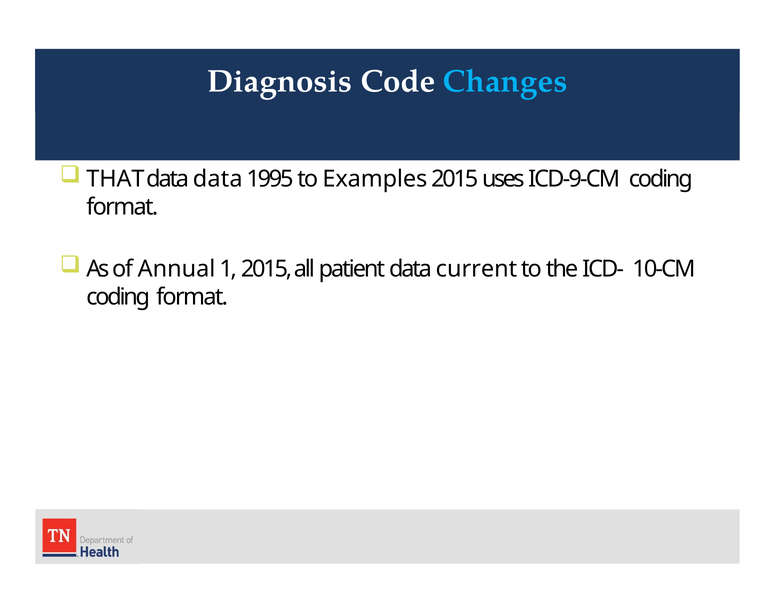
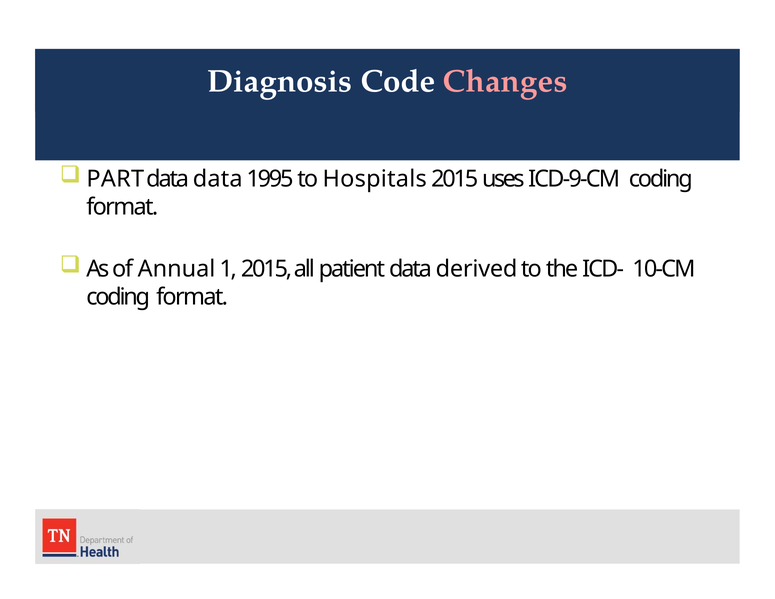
Changes colour: light blue -> pink (505, 81)
THAT: THAT -> PART (115, 179)
Examples: Examples -> Hospitals (375, 179)
current: current -> derived (477, 269)
